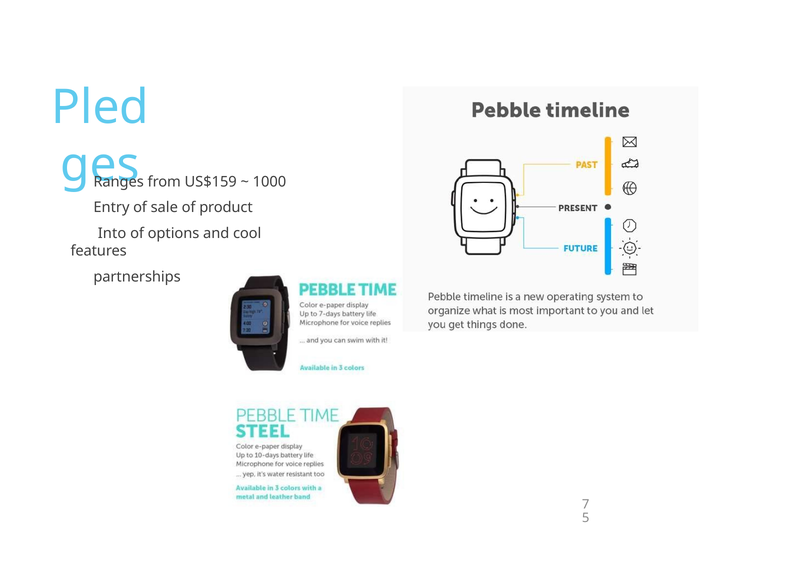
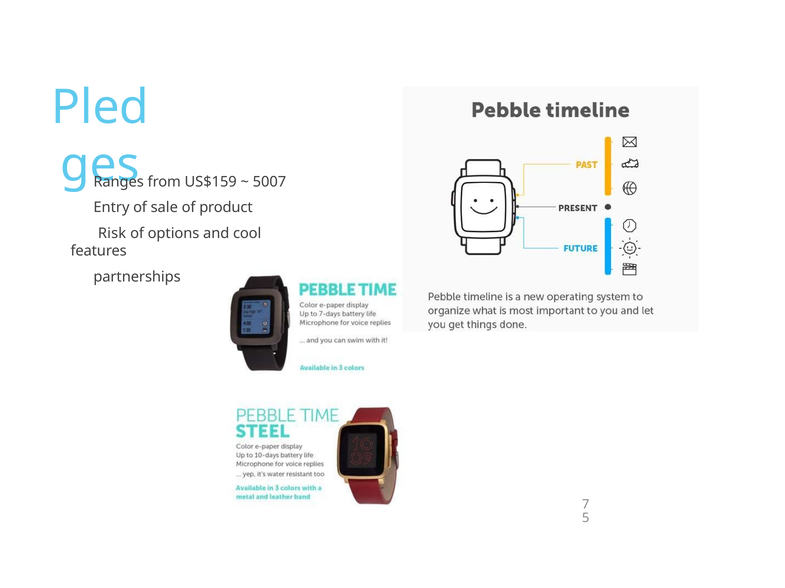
1000: 1000 -> 5007 (269, 182)
Into: Into -> Risk (112, 234)
